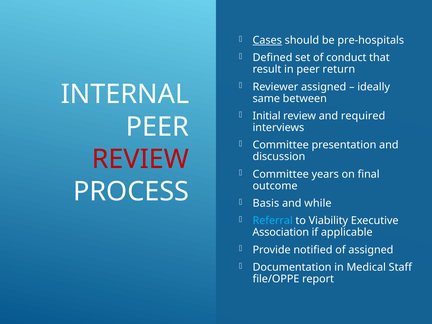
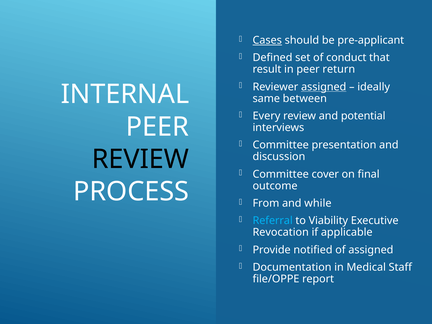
pre-hospitals: pre-hospitals -> pre-applicant (371, 40)
assigned underline: none -> present (324, 87)
Initial: Initial -> Every (266, 116)
required: required -> potential (363, 116)
REVIEW colour: red -> black (140, 159)
years: years -> cover (325, 174)
Basis: Basis -> From (266, 203)
Association: Association -> Revocation (281, 232)
